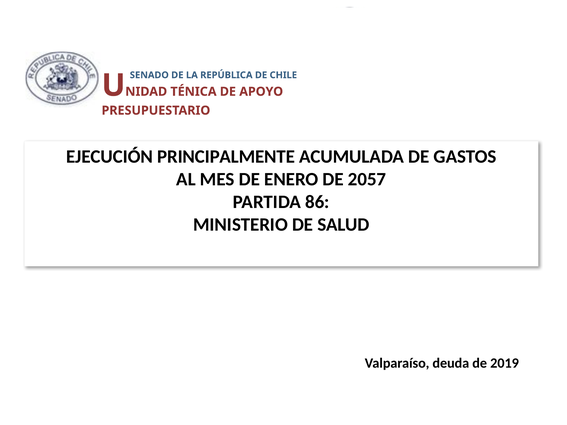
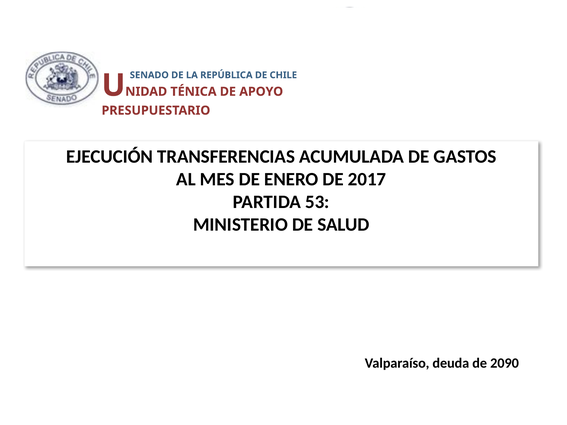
PRINCIPALMENTE: PRINCIPALMENTE -> TRANSFERENCIAS (226, 157)
2057: 2057 -> 2017 (367, 179)
86: 86 -> 53 (317, 202)
2019: 2019 -> 2090 (505, 363)
